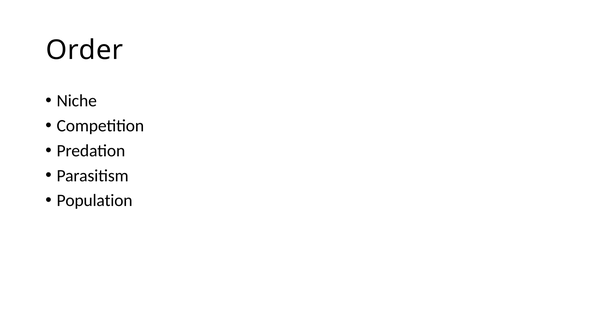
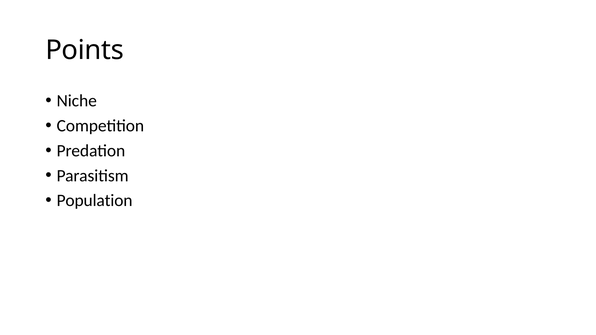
Order: Order -> Points (85, 50)
